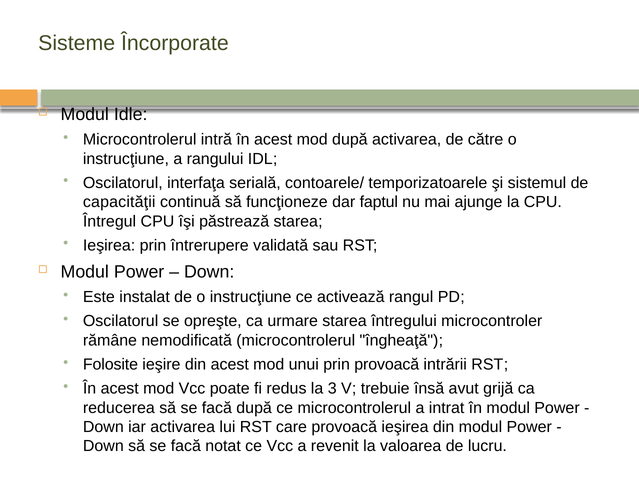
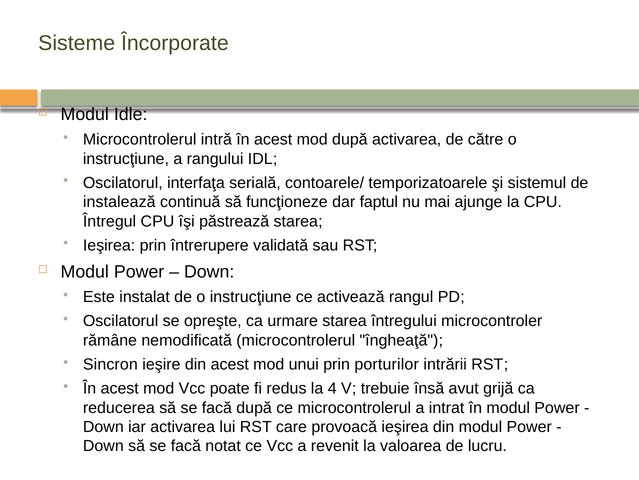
capacităţii: capacităţii -> instalează (119, 202)
Folosite: Folosite -> Sincron (110, 364)
prin provoacă: provoacă -> porturilor (387, 364)
3: 3 -> 4 (332, 388)
